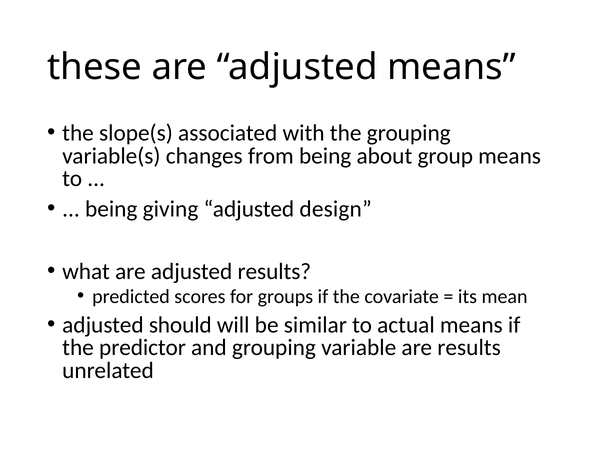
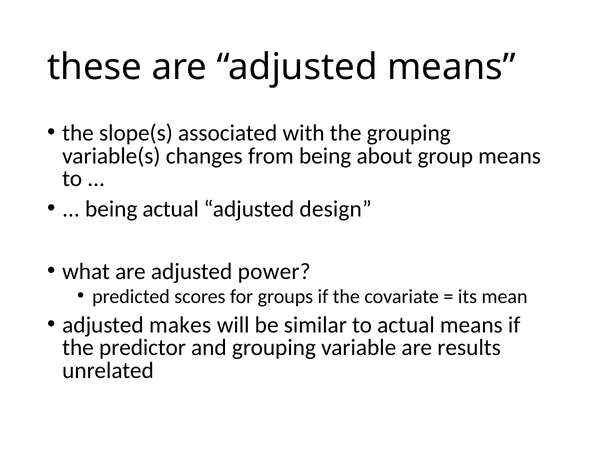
being giving: giving -> actual (171, 209)
adjusted results: results -> power (274, 272)
should: should -> makes (180, 325)
